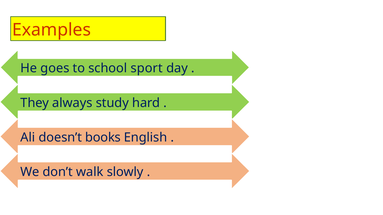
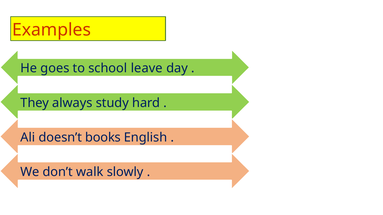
sport: sport -> leave (147, 68)
